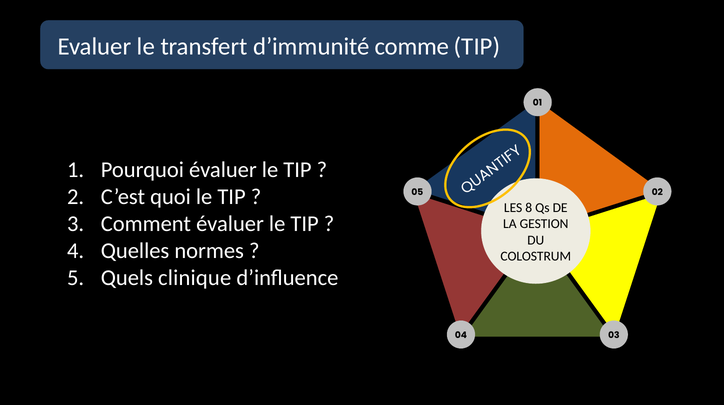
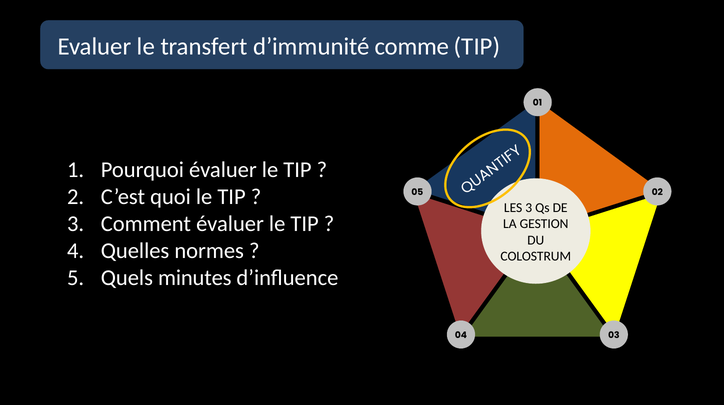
LES 8: 8 -> 3 (529, 207)
clinique: clinique -> minutes (195, 278)
